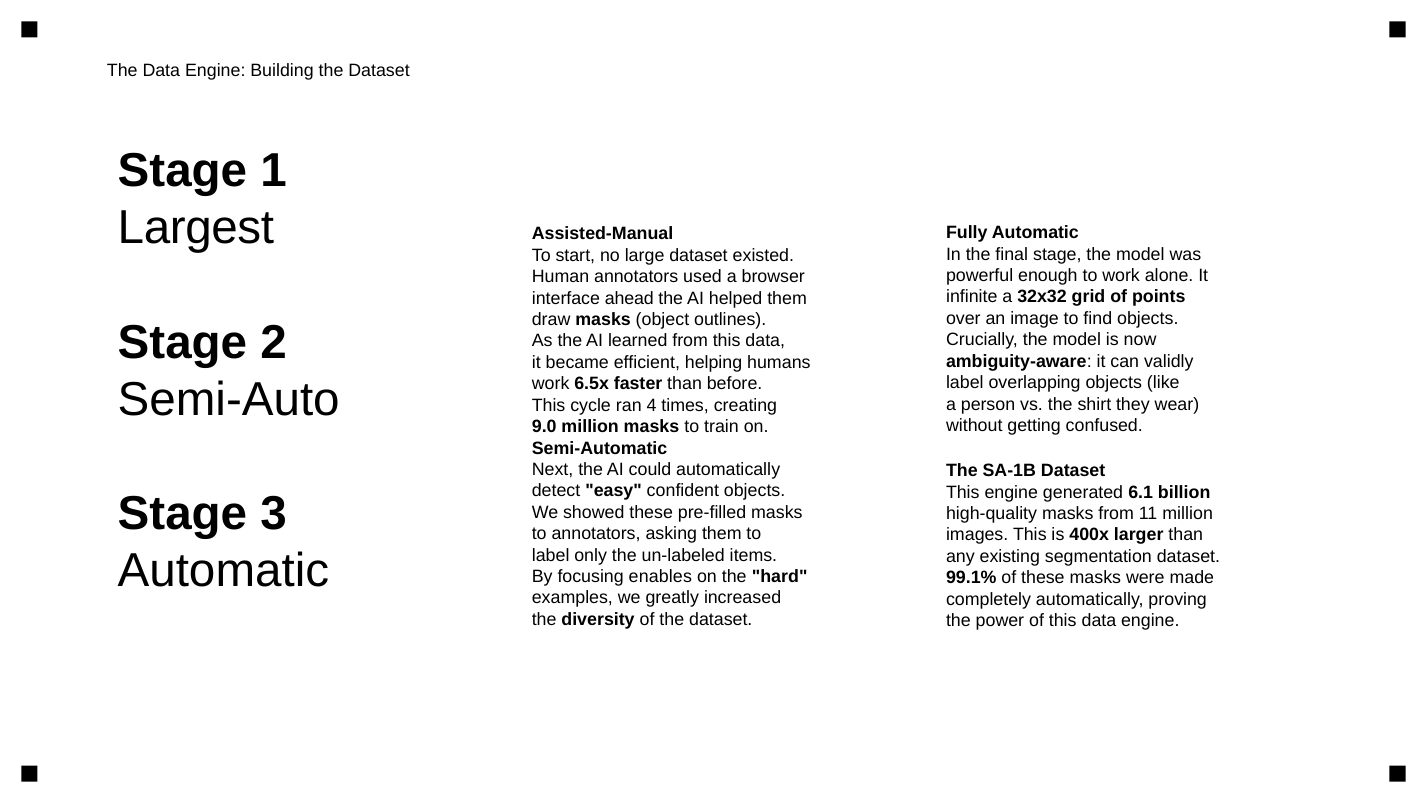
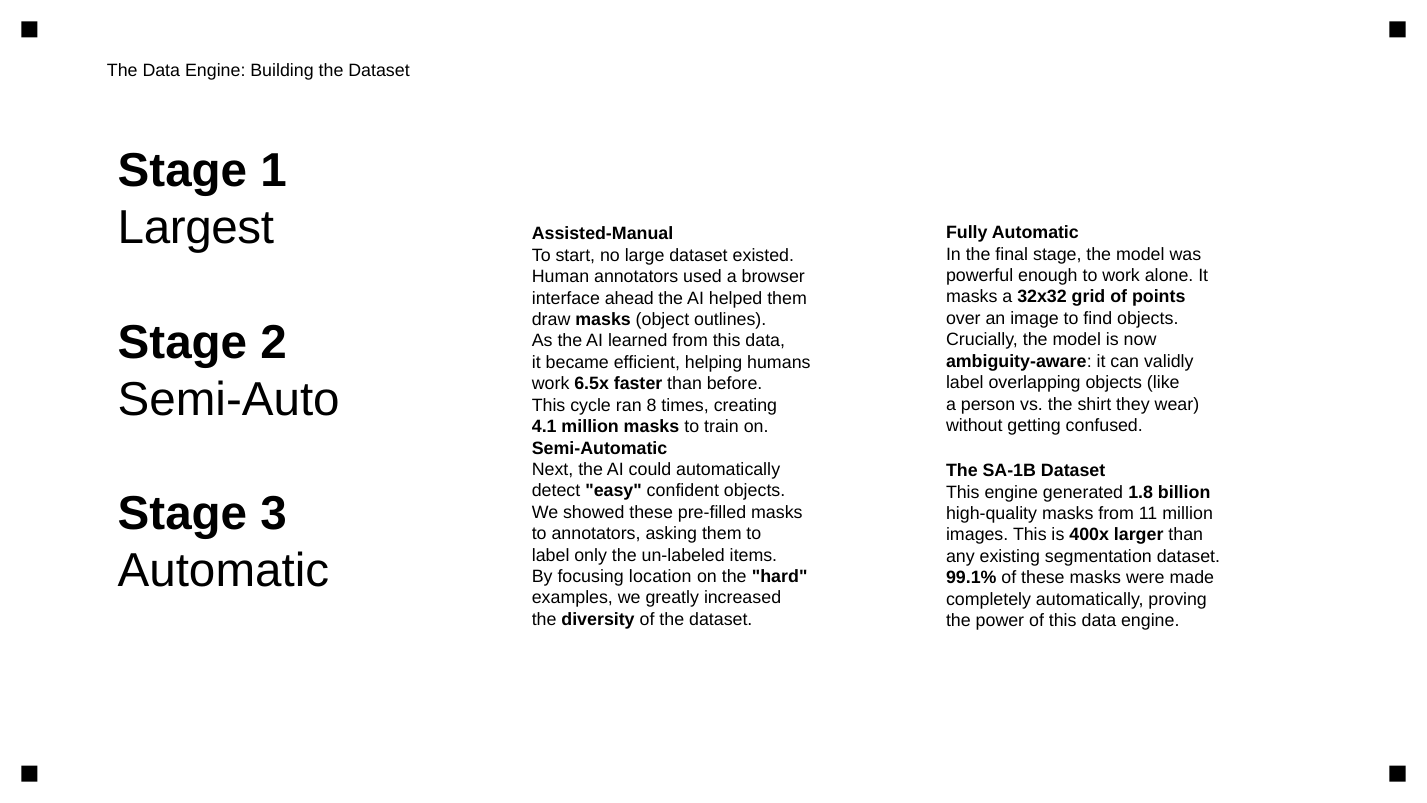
infinite: infinite -> masks (972, 297)
4: 4 -> 8 (651, 405)
9.0: 9.0 -> 4.1 (544, 427)
6.1: 6.1 -> 1.8 (1141, 492)
enables: enables -> location (660, 576)
